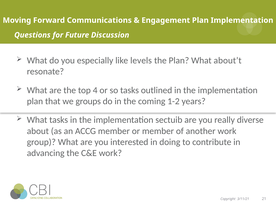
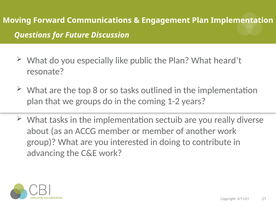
levels: levels -> public (141, 60)
about’t: about’t -> heard’t (228, 60)
4: 4 -> 8 (95, 90)
